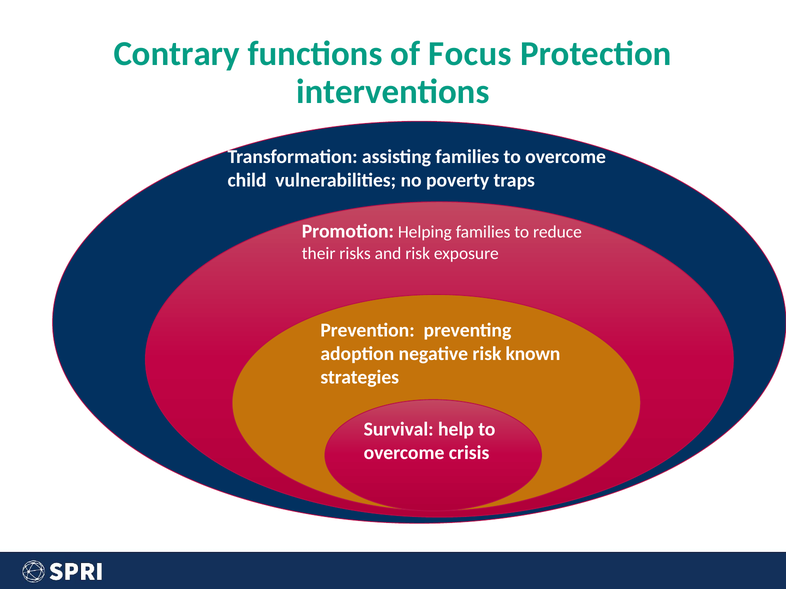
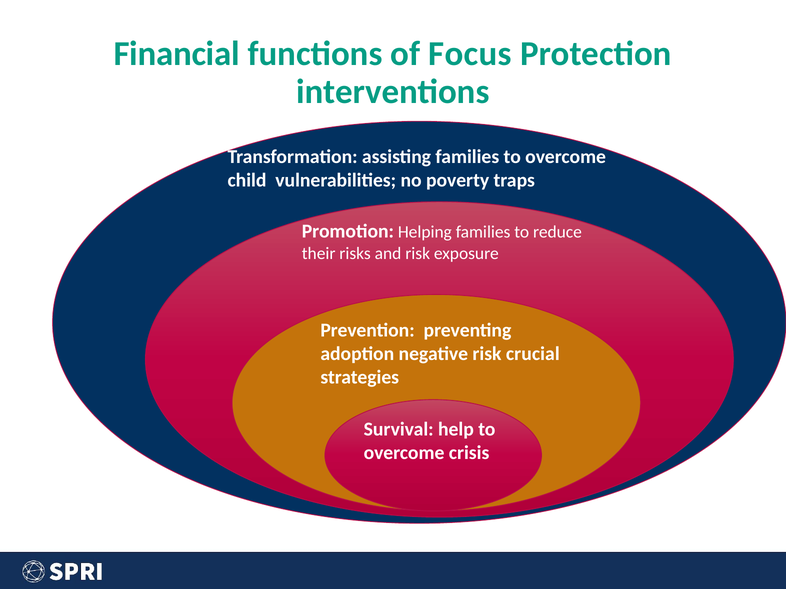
Contrary: Contrary -> Financial (177, 54)
known: known -> crucial (533, 354)
